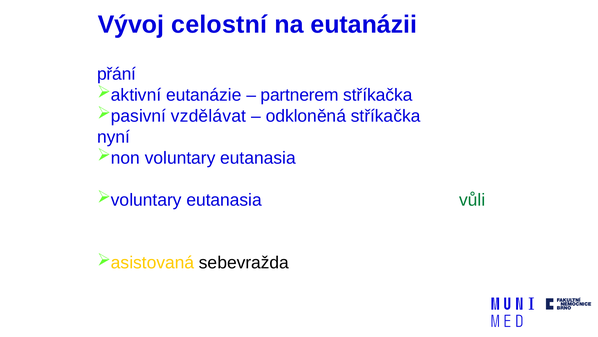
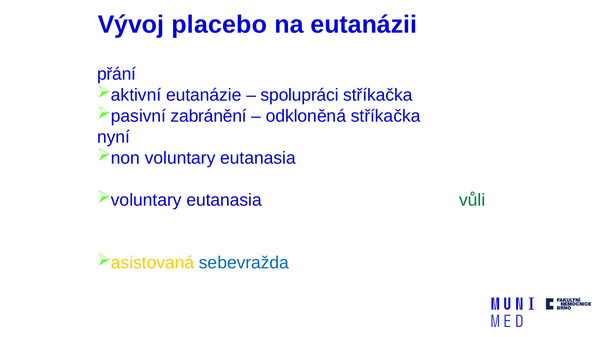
celostní: celostní -> placebo (219, 24)
partnerem: partnerem -> spolupráci (300, 95)
vzdělávat: vzdělávat -> zabránění (209, 116)
sebevražda colour: black -> blue (244, 262)
